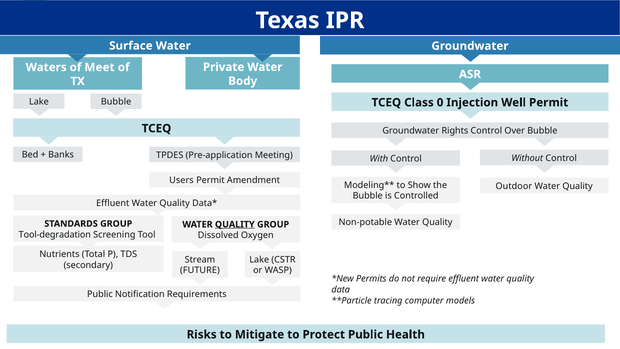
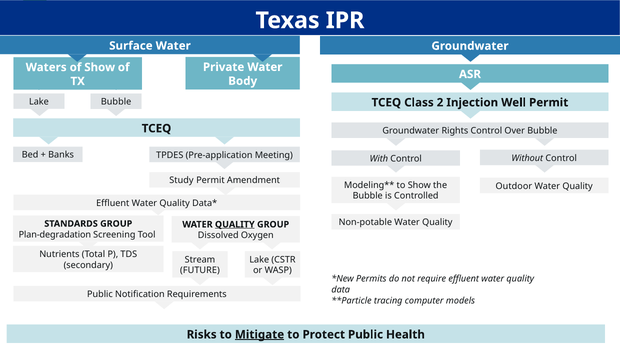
of Meet: Meet -> Show (100, 67)
0: 0 -> 2 (440, 102)
Users: Users -> Study (181, 180)
Tool-degradation: Tool-degradation -> Plan-degradation (55, 234)
Mitigate underline: none -> present (260, 334)
